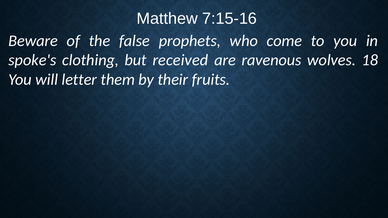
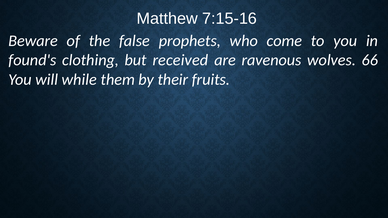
spoke's: spoke's -> found's (32, 60)
18: 18 -> 66 (370, 60)
letter: letter -> while (79, 80)
